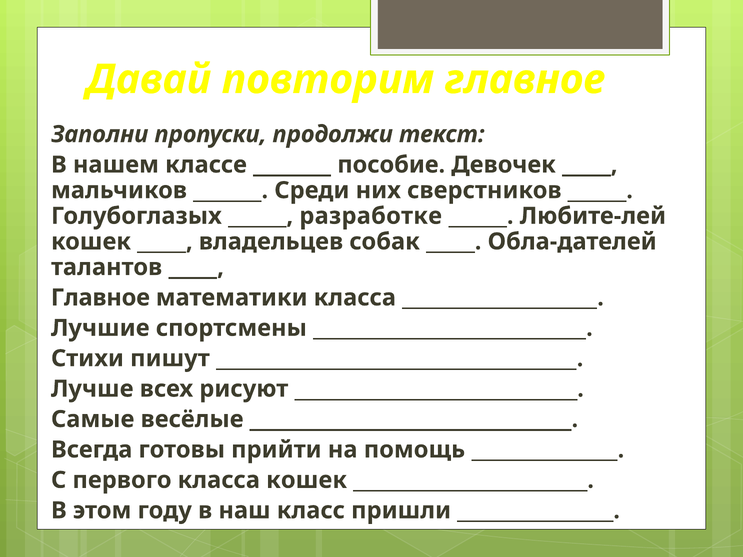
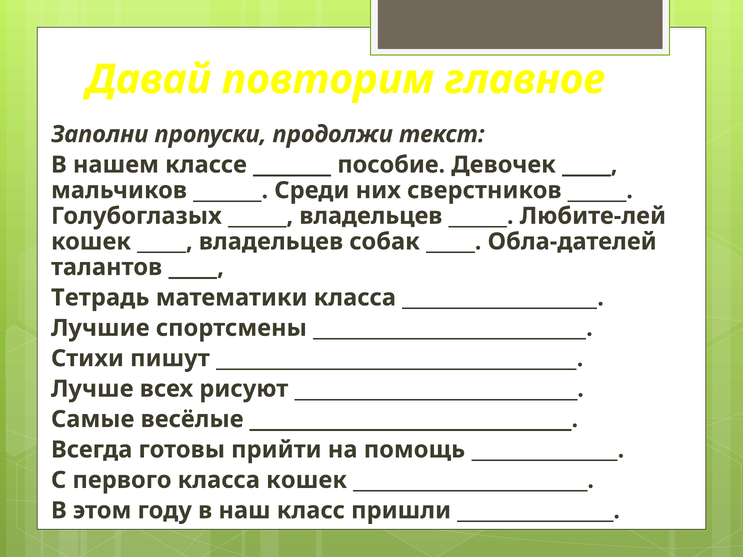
разработке: разработке -> владельцев (371, 216)
Главное: Главное -> Тетрадь (100, 298)
